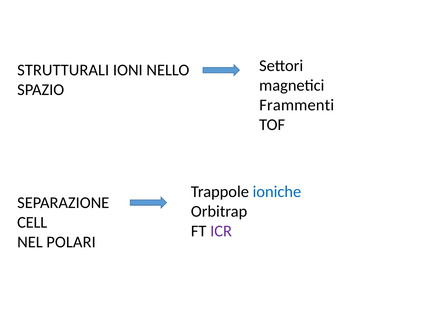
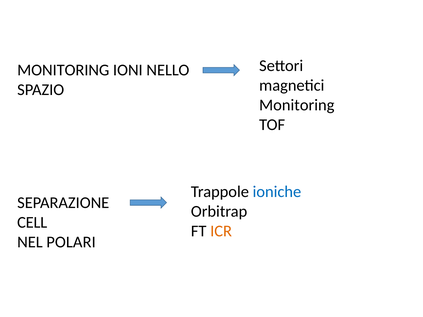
STRUTTURALI: STRUTTURALI -> MONITORING (63, 70)
Frammenti: Frammenti -> Monitoring (297, 105)
ICR colour: purple -> orange (221, 231)
